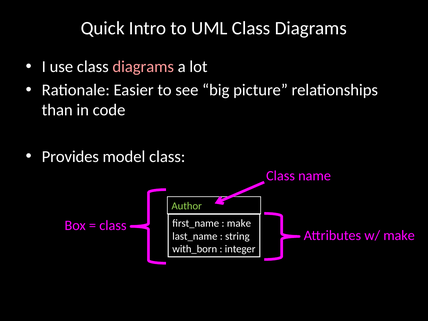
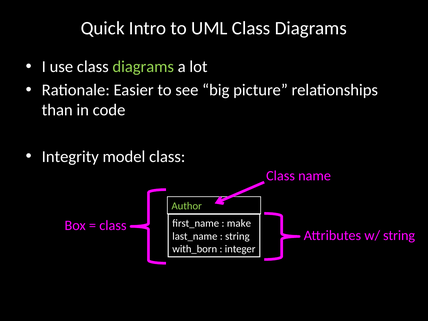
diagrams colour: pink -> light green (143, 67)
Provides: Provides -> Integrity (70, 157)
w/ make: make -> string (399, 235)
